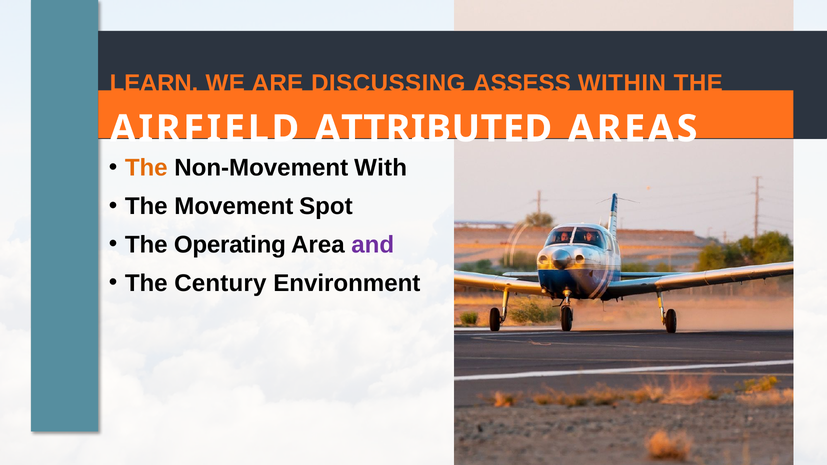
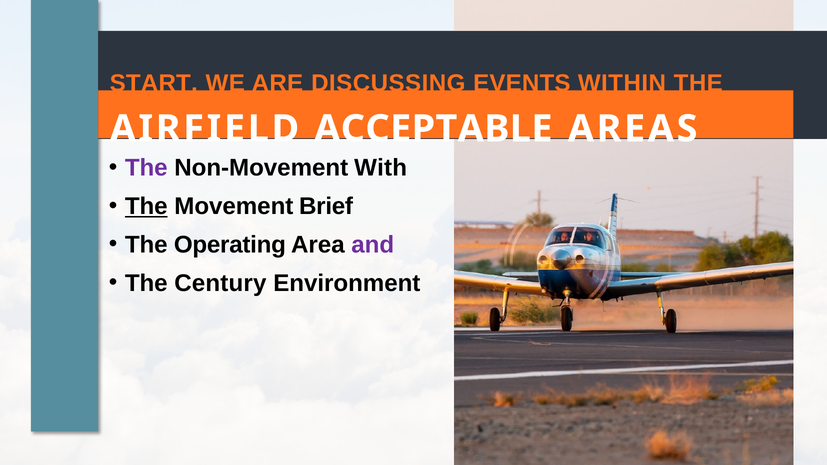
LEARN: LEARN -> START (154, 83)
ASSESS: ASSESS -> EVENTS (522, 83)
ATTRIBUTED: ATTRIBUTED -> ACCEPTABLE (433, 129)
The colour: orange -> purple (146, 168)
The underline: none -> present (146, 206)
Spot: Spot -> Brief (326, 206)
